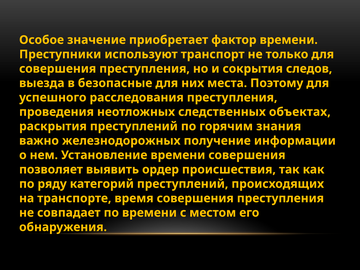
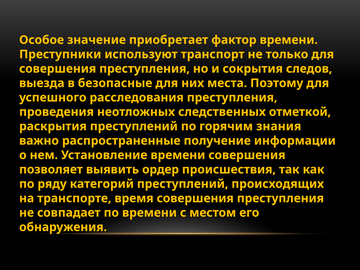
объектах: объектах -> отметкой (300, 112)
железнодорожных: железнодорожных -> распространенные (121, 141)
